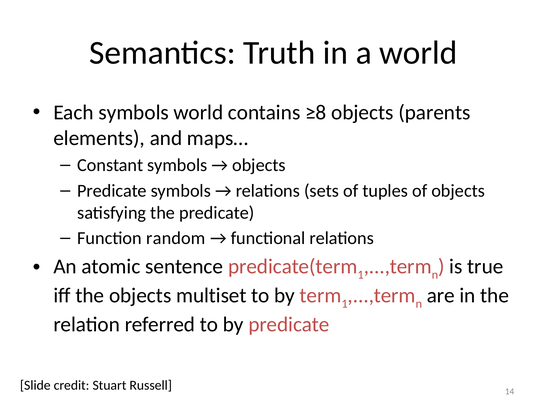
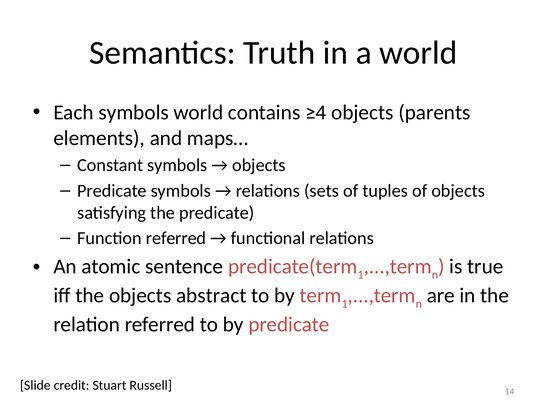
≥8: ≥8 -> ≥4 (316, 113)
Function random: random -> referred (176, 238)
multiset: multiset -> abstract (211, 296)
